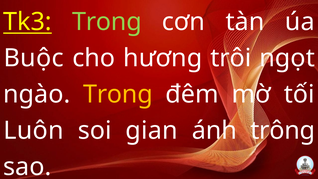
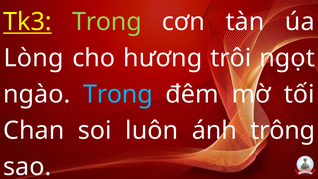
Buộc: Buộc -> Lòng (34, 58)
Trong colour: yellow -> light blue (118, 94)
Luôn: Luôn -> Chan (34, 130)
gian: gian -> luôn (152, 130)
